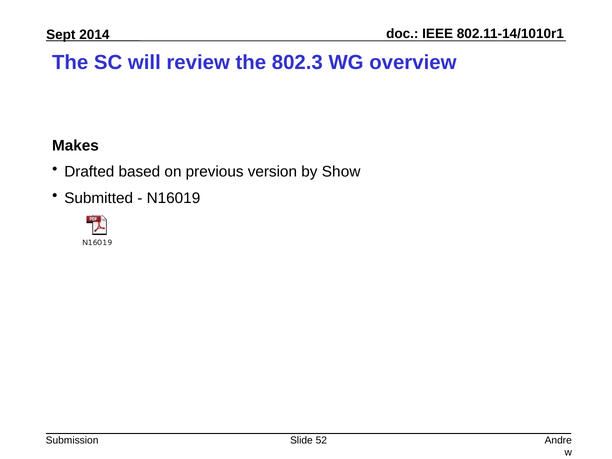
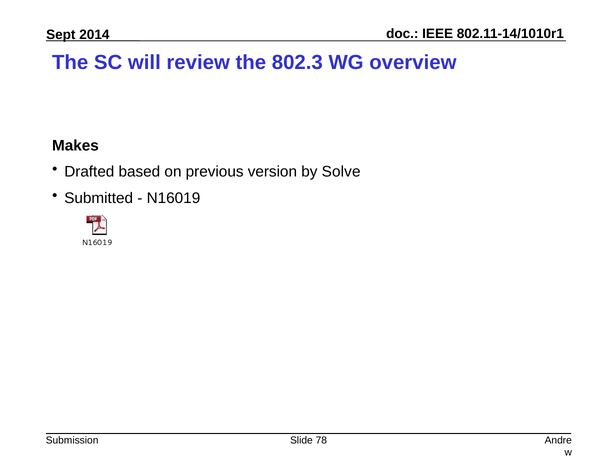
Show: Show -> Solve (341, 172)
52: 52 -> 78 (321, 440)
